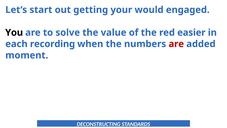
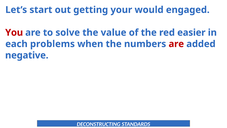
You colour: black -> red (14, 32)
recording: recording -> problems (52, 44)
moment: moment -> negative (27, 55)
